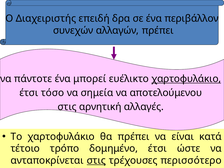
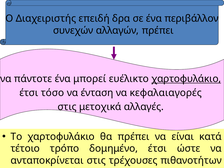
σημεία: σημεία -> ένταση (97, 93)
αποτελούμενου: αποτελούμενου -> κεφαλαιαγορές (166, 93)
αρνητική: αρνητική -> μετοχικά (100, 107)
στις underline: present -> none (96, 160)
περισσότερο: περισσότερο -> πιθανοτήτων (191, 160)
